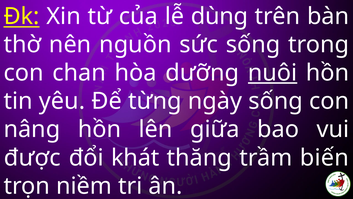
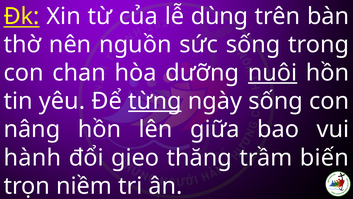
từng underline: none -> present (155, 101)
được: được -> hành (32, 157)
khát: khát -> gieo (135, 157)
